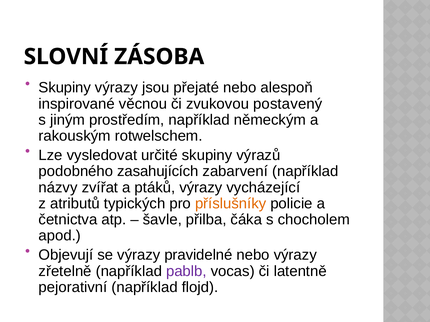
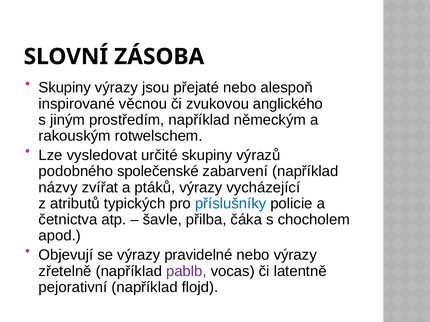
postavený: postavený -> anglického (288, 104)
zasahujících: zasahujících -> společenské (158, 172)
příslušníky colour: orange -> blue (231, 204)
